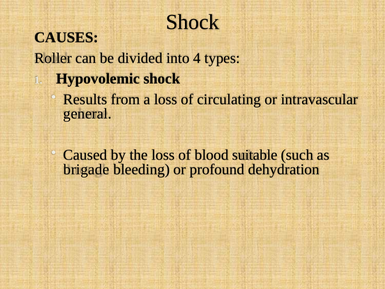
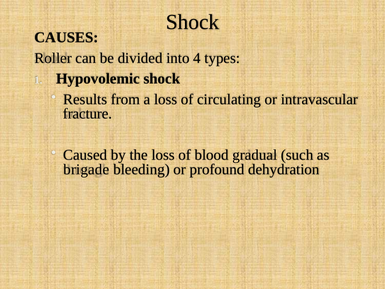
general: general -> fracture (88, 114)
suitable: suitable -> gradual (255, 155)
